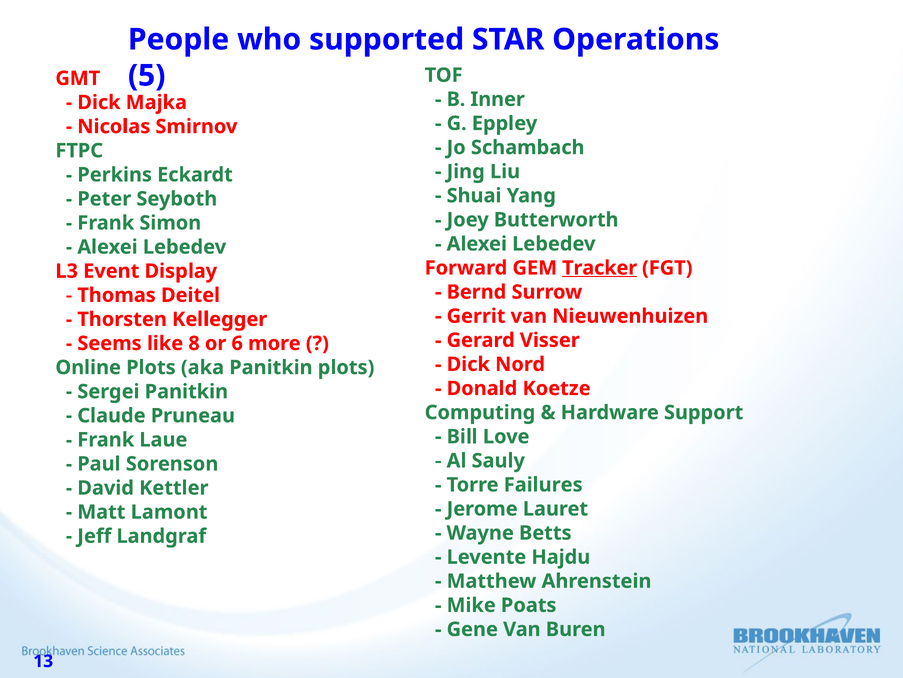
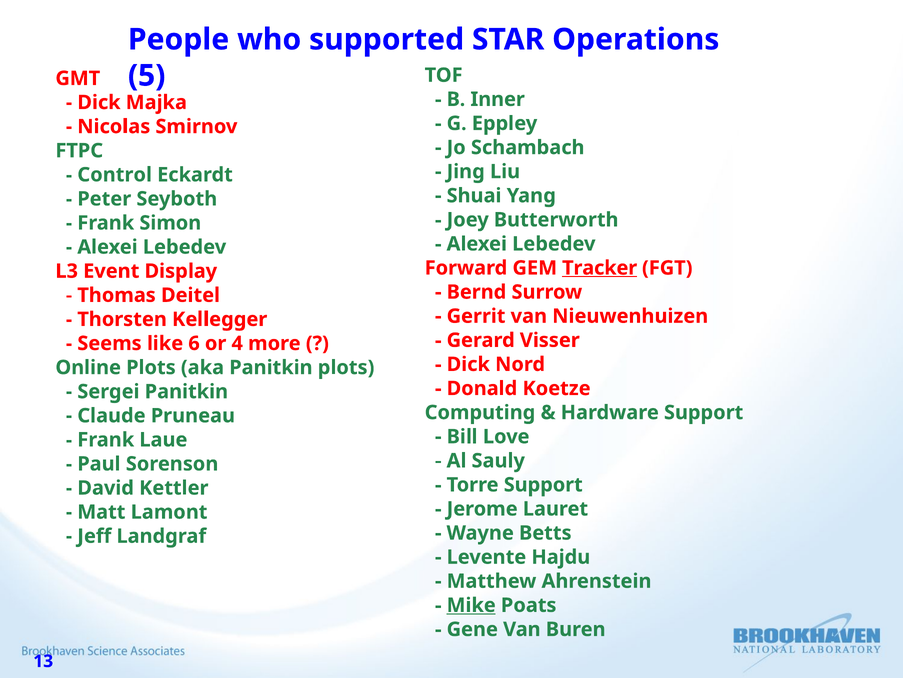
Perkins: Perkins -> Control (115, 175)
8: 8 -> 6 (194, 343)
6: 6 -> 4 (237, 343)
Torre Failures: Failures -> Support (543, 484)
Mike underline: none -> present (471, 605)
